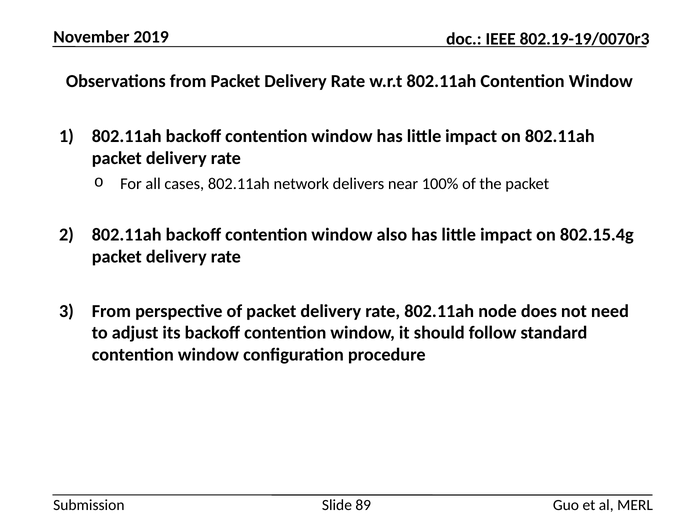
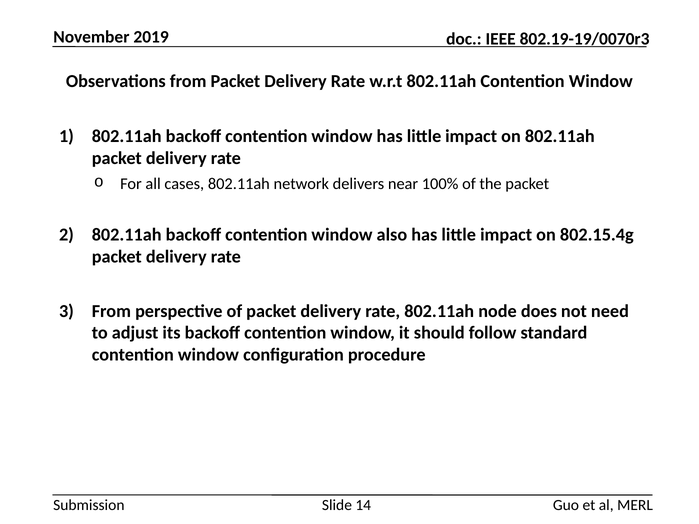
89: 89 -> 14 (363, 505)
